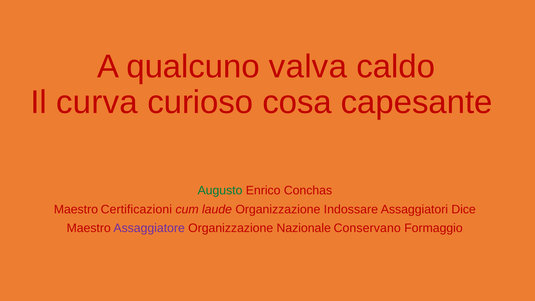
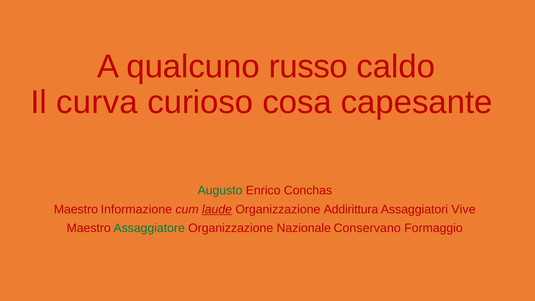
valva: valva -> russo (308, 67)
Certificazioni: Certificazioni -> Informazione (136, 209)
laude underline: none -> present (217, 209)
Indossare: Indossare -> Addirittura (351, 209)
Dice: Dice -> Vive (464, 209)
Assaggiatore colour: purple -> green (149, 228)
